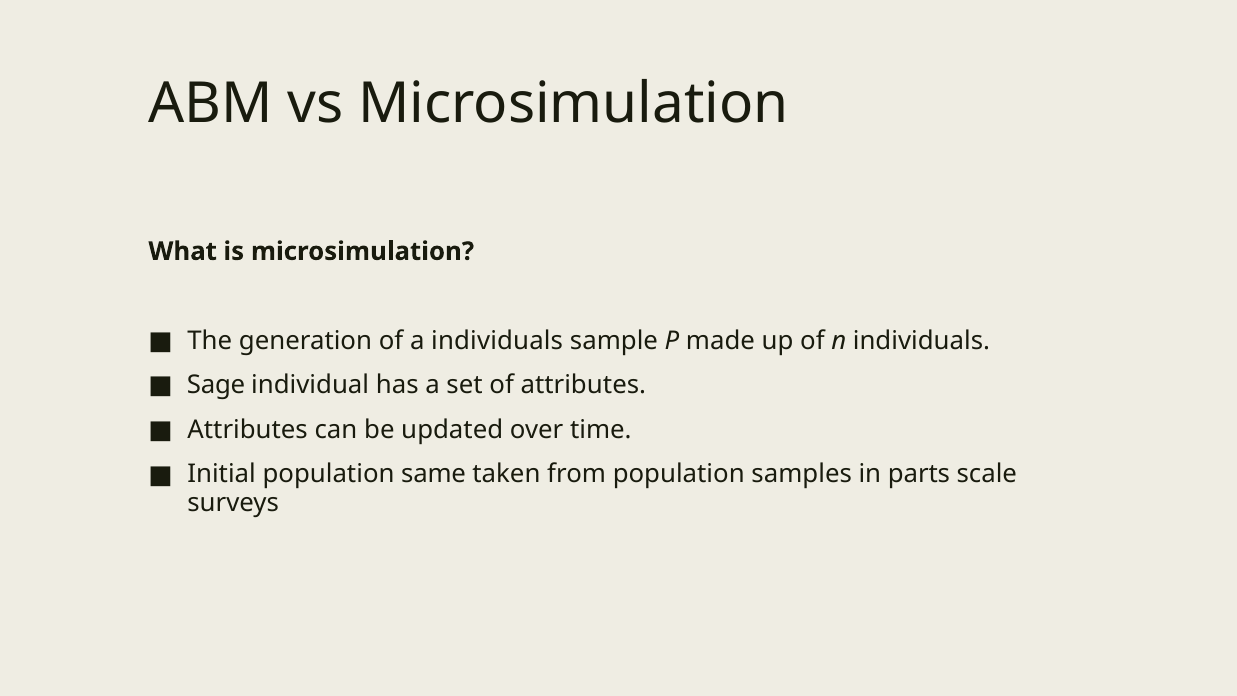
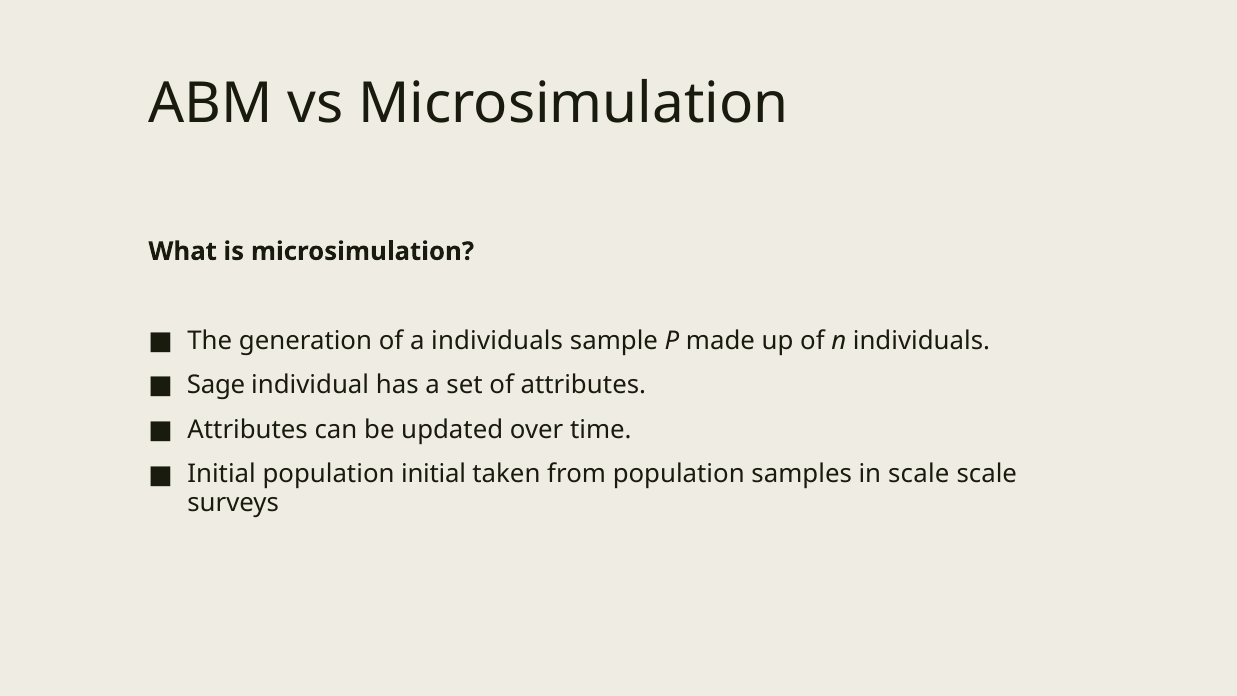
population same: same -> initial (434, 474)
in parts: parts -> scale (919, 474)
